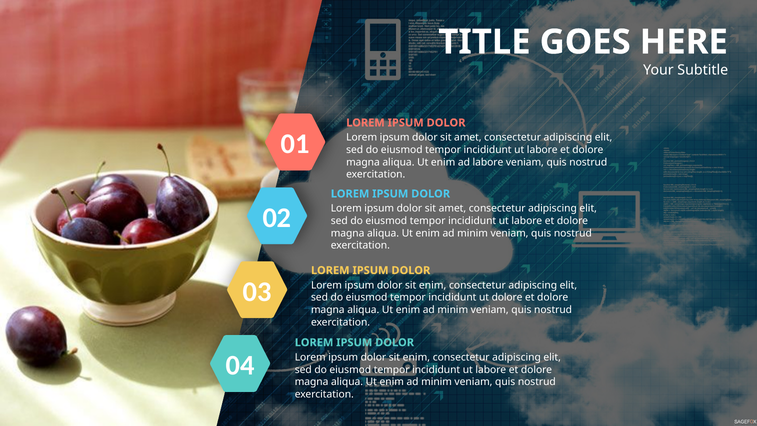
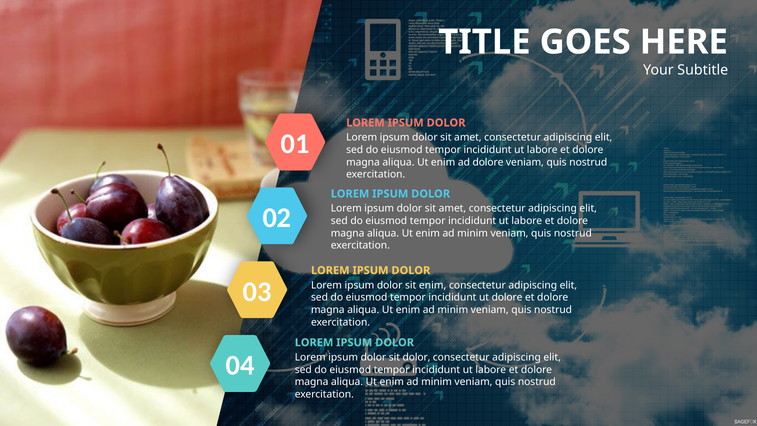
ad labore: labore -> dolore (488, 162)
enim: enim -> dolor (416, 357)
